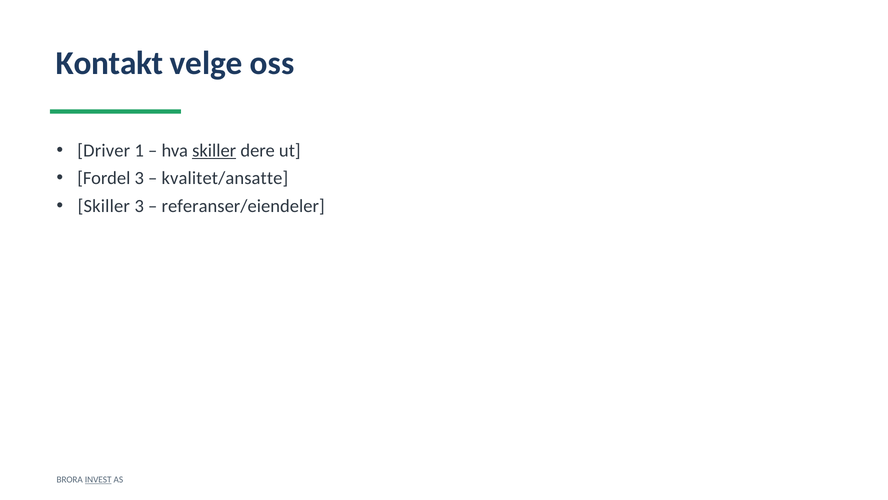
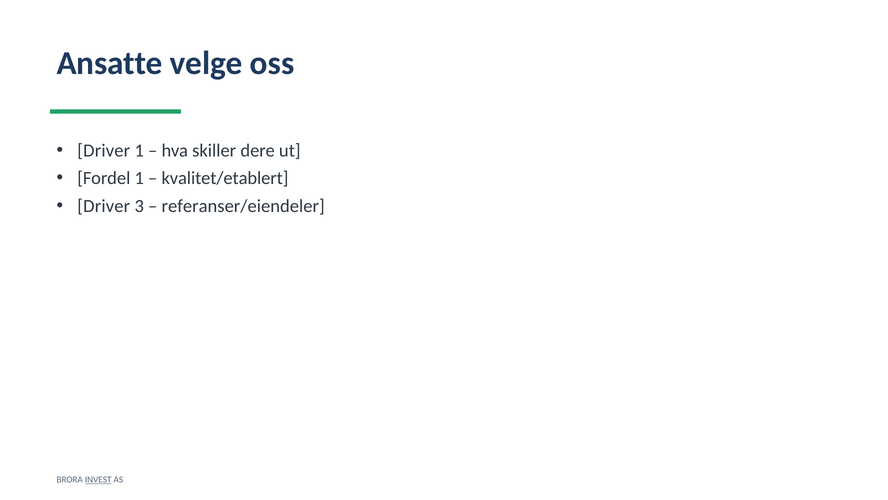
Kontakt: Kontakt -> Ansatte (110, 63)
skiller underline: present -> none (214, 150)
Fordel 3: 3 -> 1 (139, 178)
kvalitet/ansatte: kvalitet/ansatte -> kvalitet/etablert (225, 178)
Skiller: Skiller -> Driver (104, 206)
